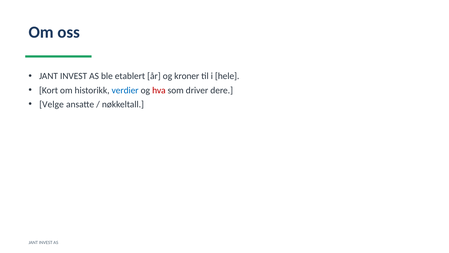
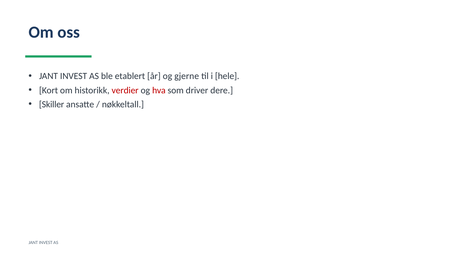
kroner: kroner -> gjerne (187, 76)
verdier colour: blue -> red (125, 90)
Velge: Velge -> Skiller (52, 104)
